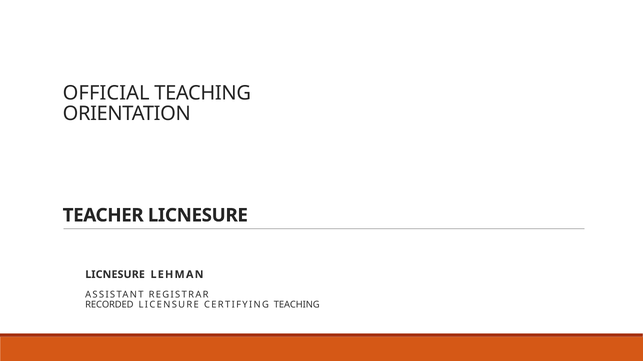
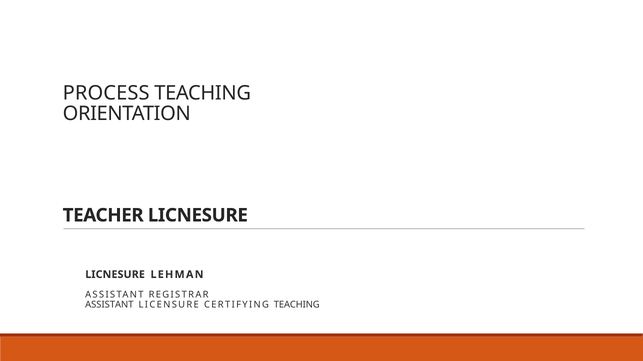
OFFICIAL: OFFICIAL -> PROCESS (106, 93)
RECORDED: RECORDED -> ASSISTANT (109, 305)
